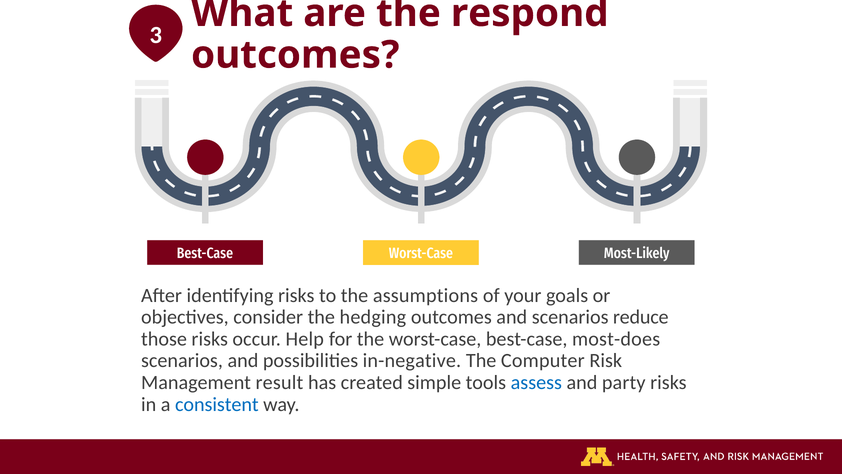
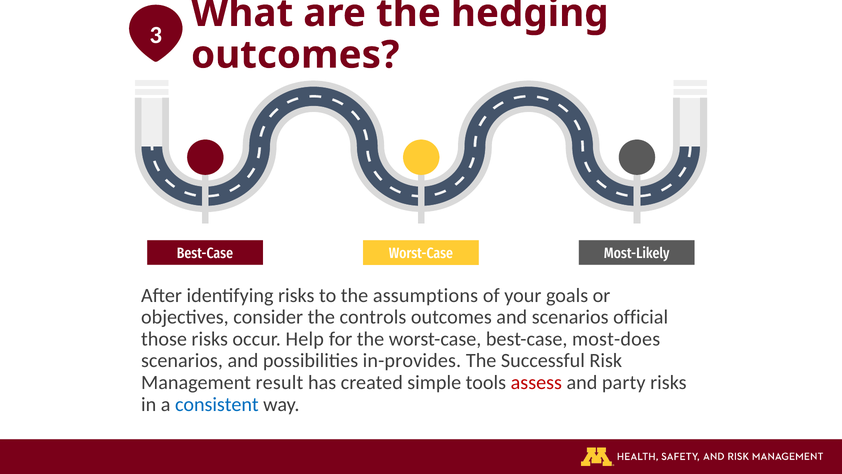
respond: respond -> hedging (530, 13)
hedging: hedging -> controls (373, 317)
reduce: reduce -> official (641, 317)
in-negative: in-negative -> in-provides (412, 360)
Computer: Computer -> Successful (543, 360)
assess colour: blue -> red (536, 382)
